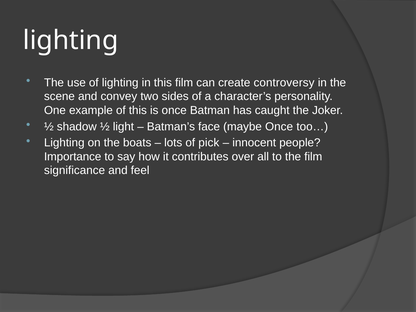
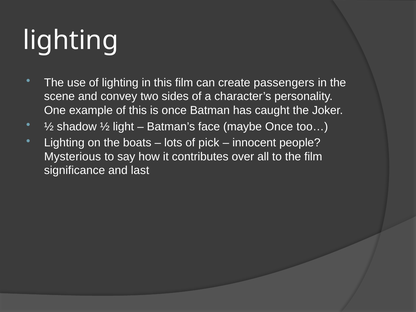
controversy: controversy -> passengers (284, 83)
Importance: Importance -> Mysterious (73, 157)
feel: feel -> last (140, 170)
